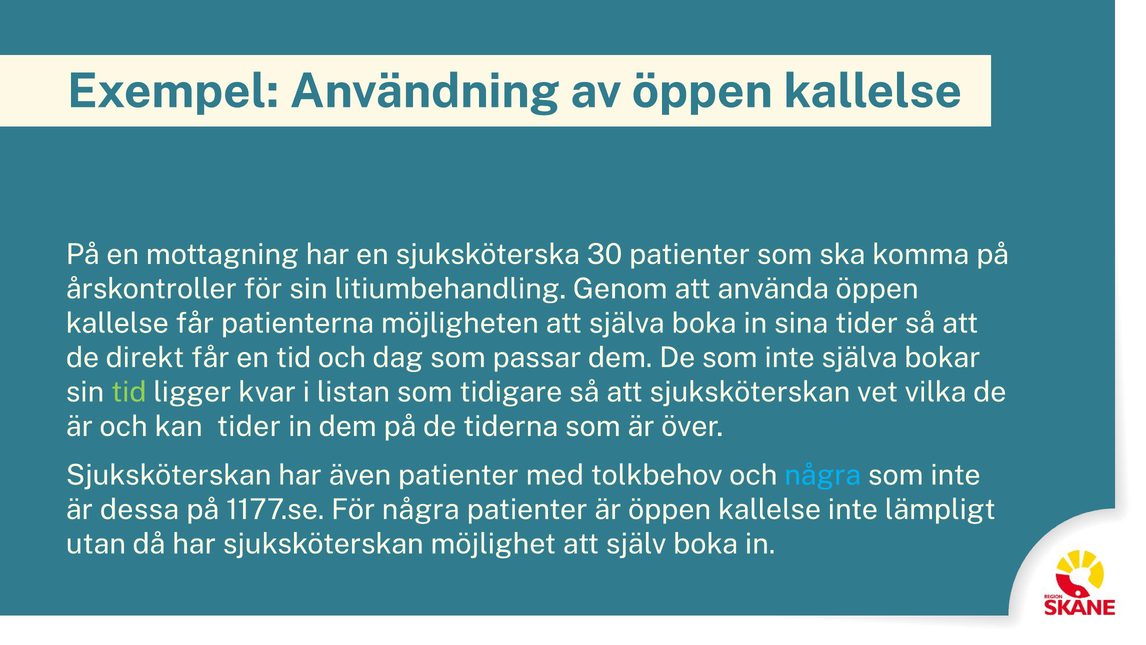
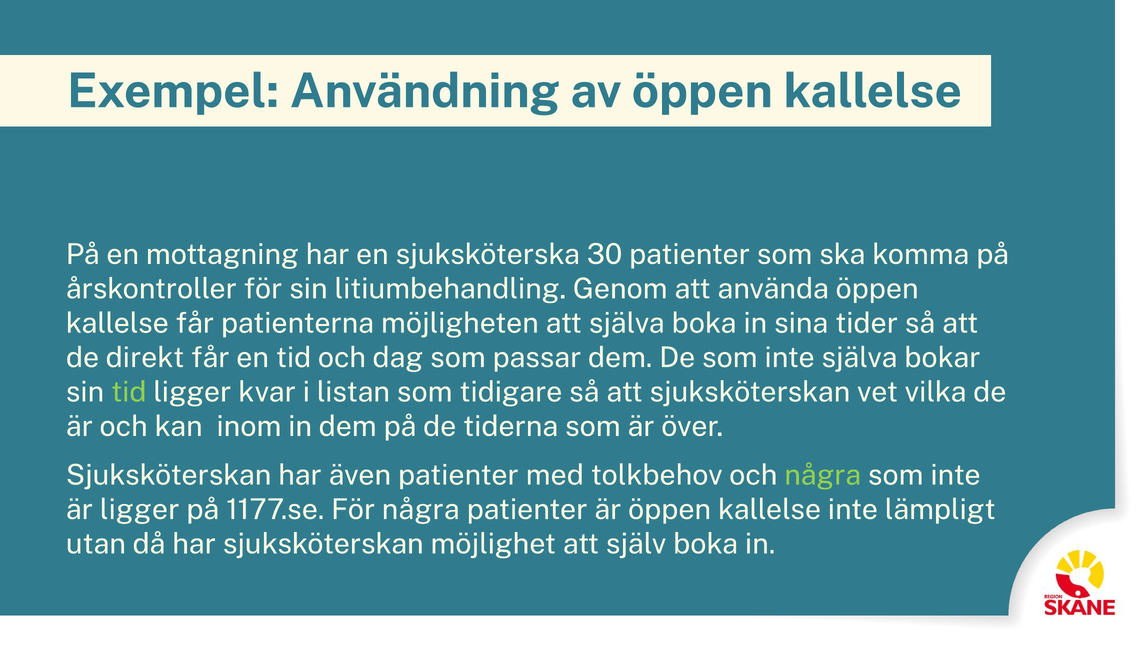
kan tider: tider -> inom (249, 426)
några colour: light blue -> light green (823, 475)
är dessa: dessa -> ligger (140, 509)
